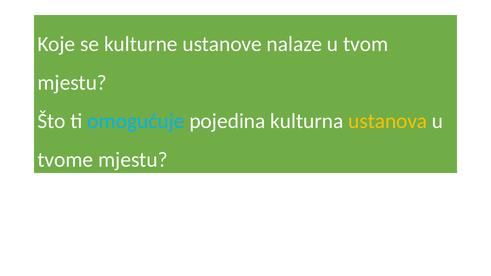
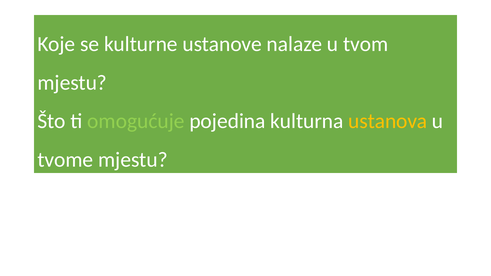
omogućuje colour: light blue -> light green (136, 121)
